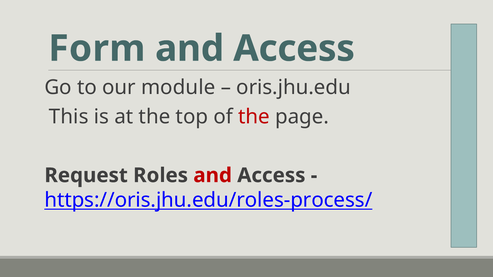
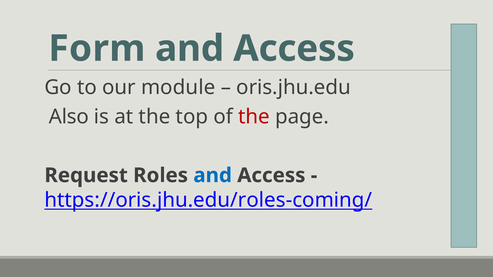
This: This -> Also (69, 117)
and colour: red -> blue (213, 176)
https://oris.jhu.edu/roles-process/: https://oris.jhu.edu/roles-process/ -> https://oris.jhu.edu/roles-coming/ (208, 200)
